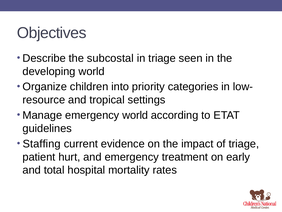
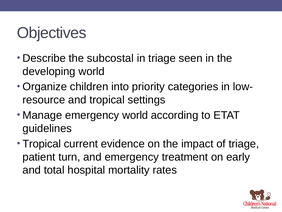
Staffing: Staffing -> Tropical (42, 143)
hurt: hurt -> turn (69, 157)
